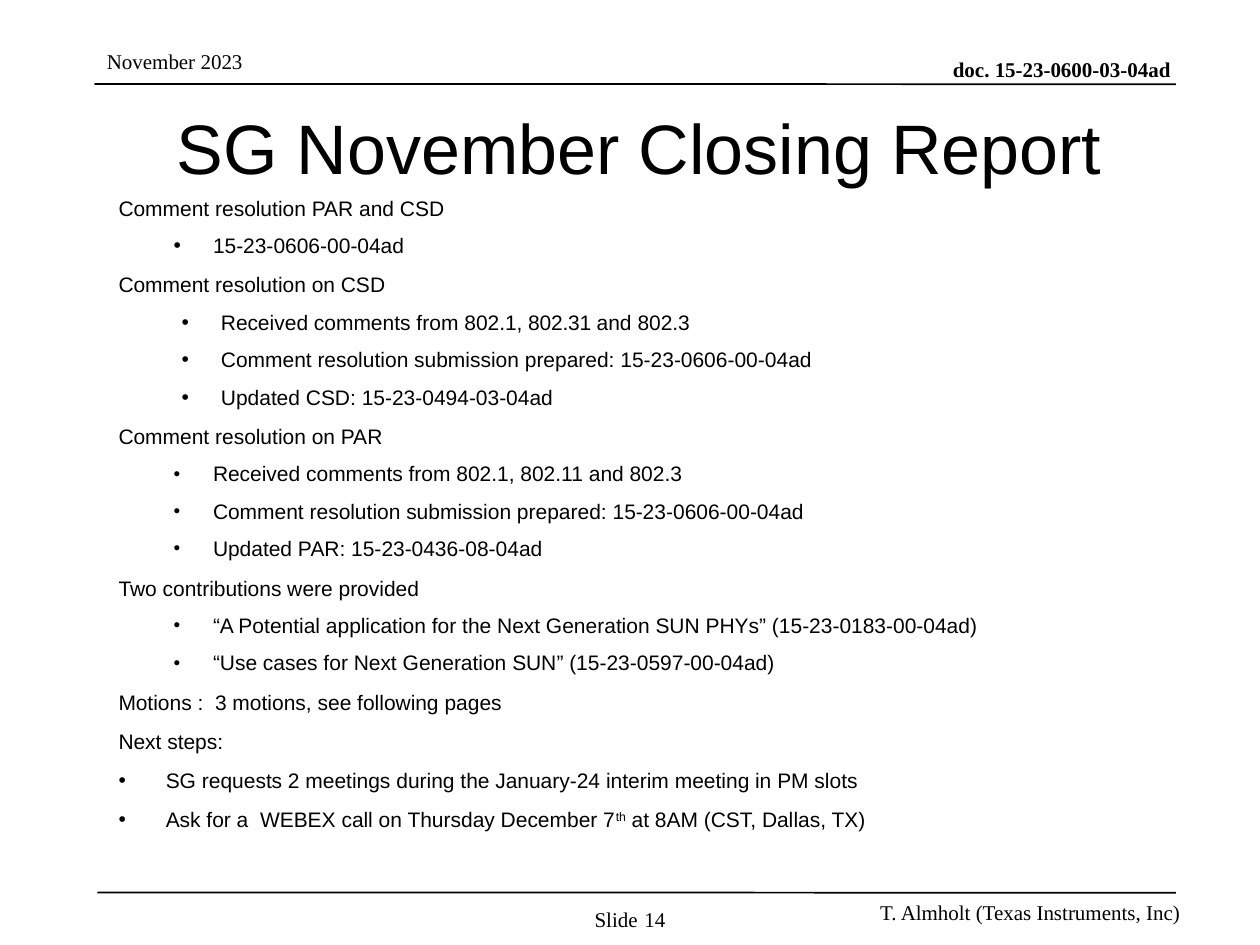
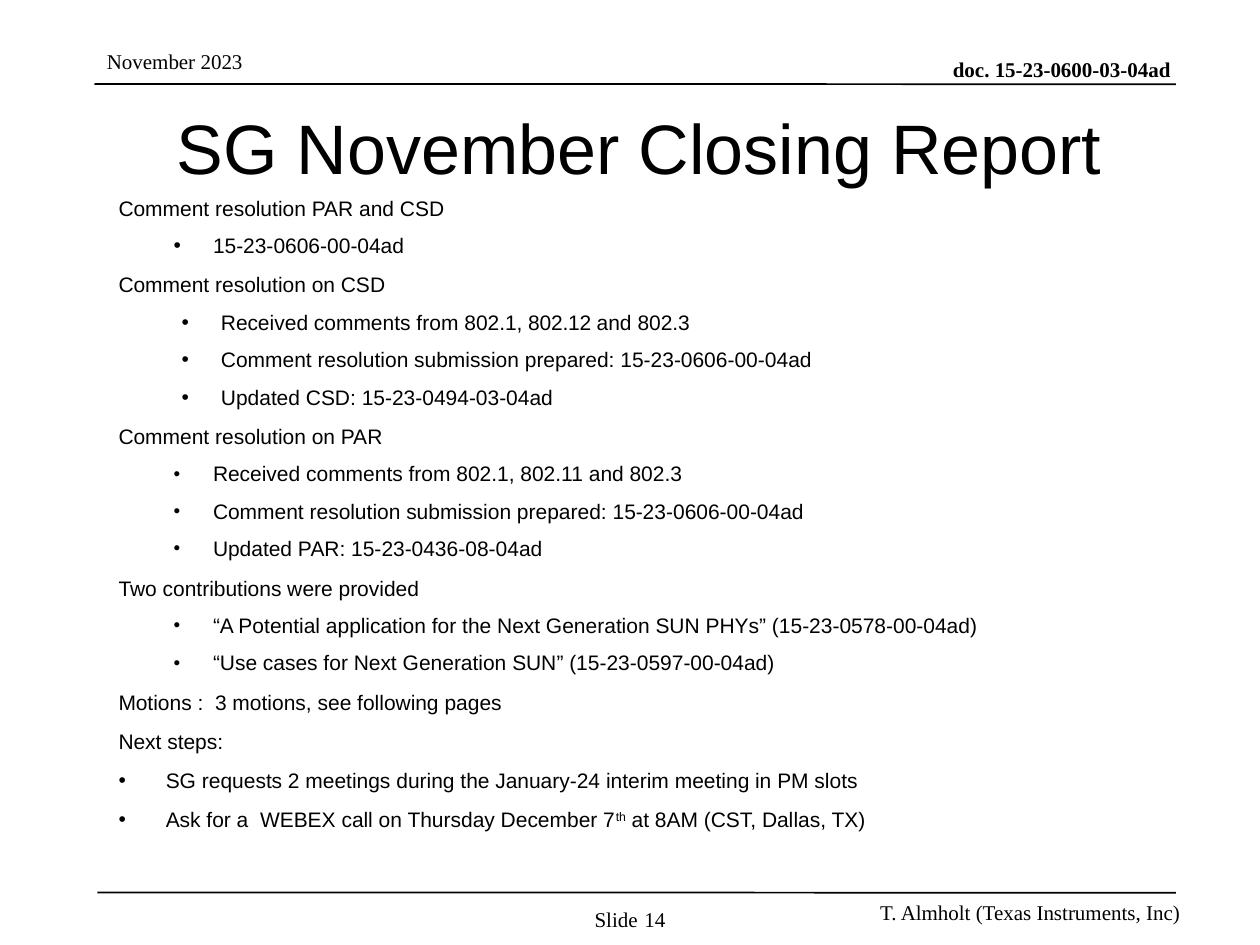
802.31: 802.31 -> 802.12 (560, 324)
15-23-0183-00-04ad: 15-23-0183-00-04ad -> 15-23-0578-00-04ad (875, 627)
